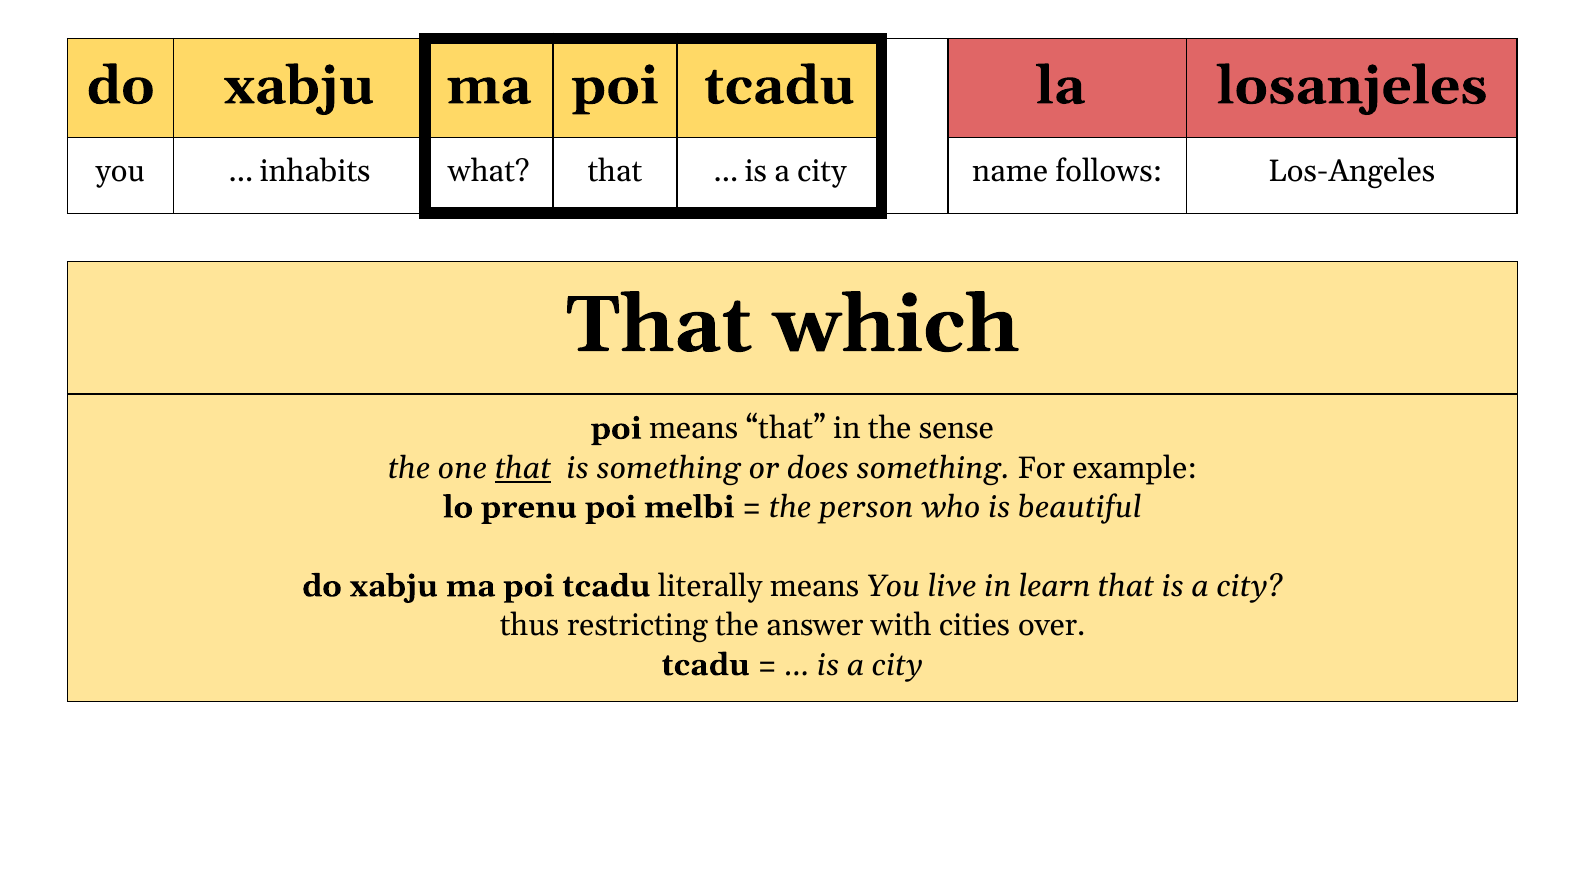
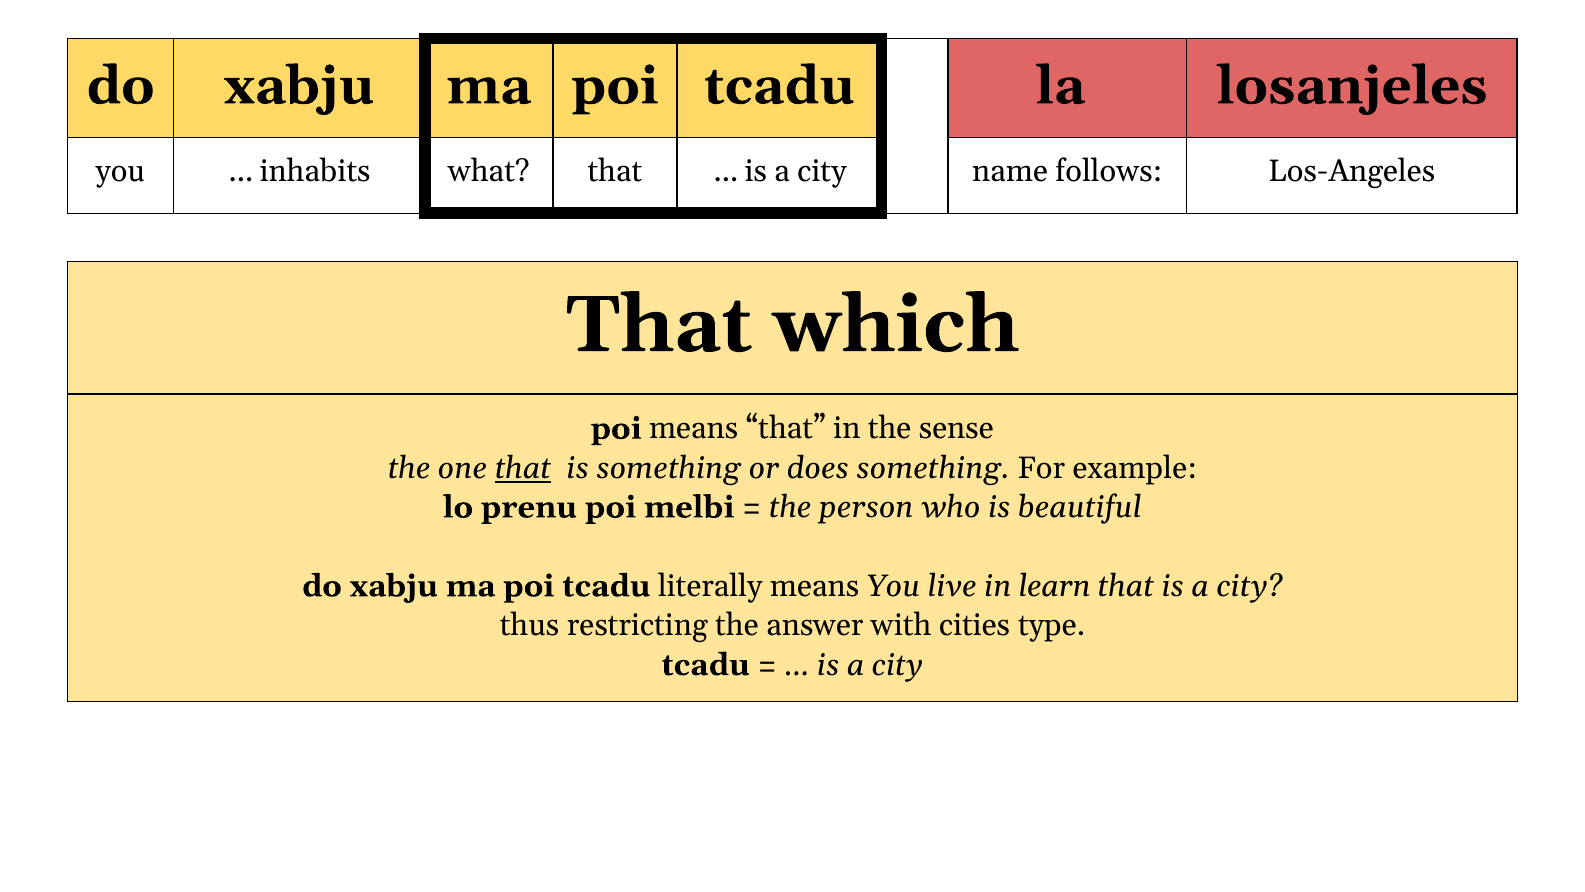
over: over -> type (1052, 625)
